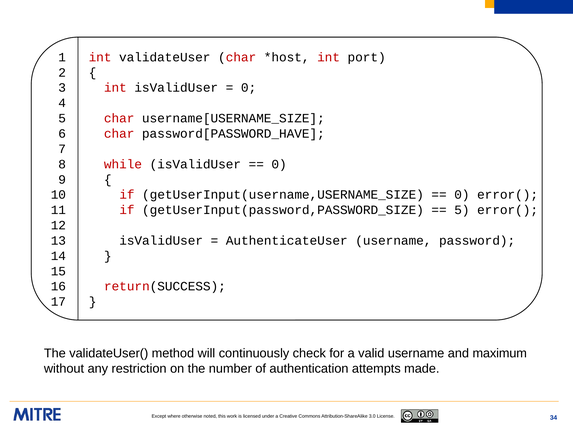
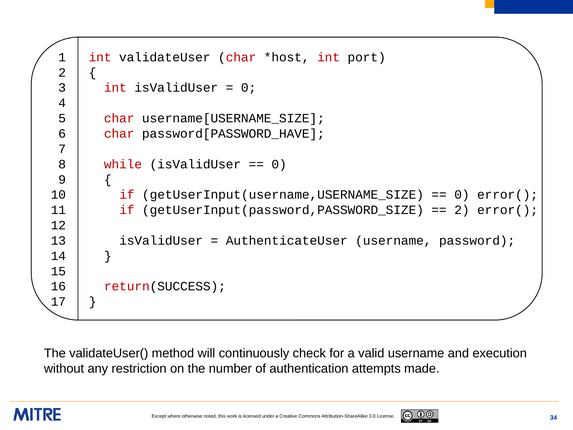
5: 5 -> 2 (462, 210)
maximum: maximum -> execution (500, 353)
